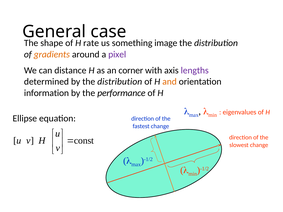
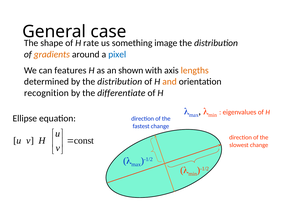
pixel colour: purple -> blue (117, 54)
distance: distance -> features (70, 70)
corner: corner -> shown (131, 70)
lengths colour: purple -> orange (195, 70)
information: information -> recognition (46, 93)
performance: performance -> differentiate (121, 93)
